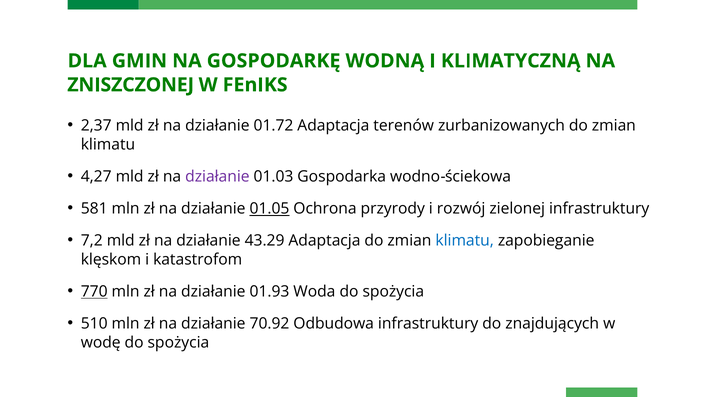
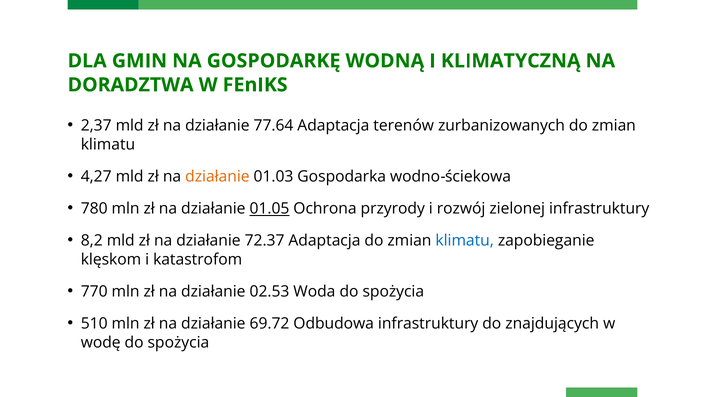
ZNISZCZONEJ: ZNISZCZONEJ -> DORADZTWA (131, 85)
01.72: 01.72 -> 77.64 (274, 125)
działanie colour: purple -> orange (217, 176)
581: 581 -> 780 (94, 208)
7,2: 7,2 -> 8,2 (92, 240)
43.29: 43.29 -> 72.37 (265, 240)
770 underline: present -> none (94, 291)
01.93: 01.93 -> 02.53 (270, 291)
70.92: 70.92 -> 69.72 (270, 323)
